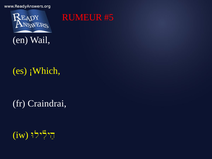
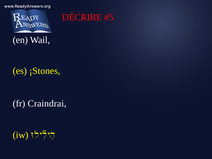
RUMEUR: RUMEUR -> DÉCRIRE (82, 17)
¡Which: ¡Which -> ¡Stones (45, 71)
